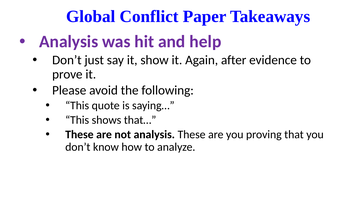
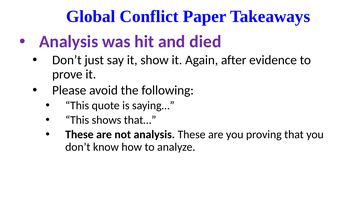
help: help -> died (205, 42)
